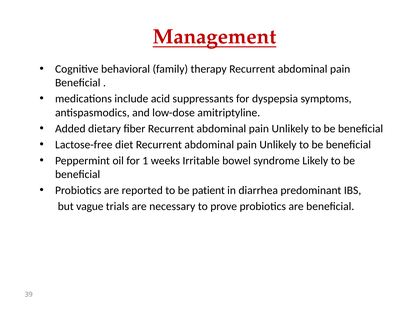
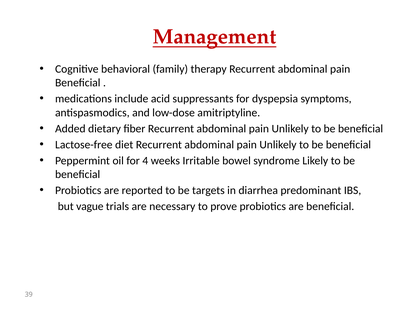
1: 1 -> 4 (145, 161)
patient: patient -> targets (208, 191)
